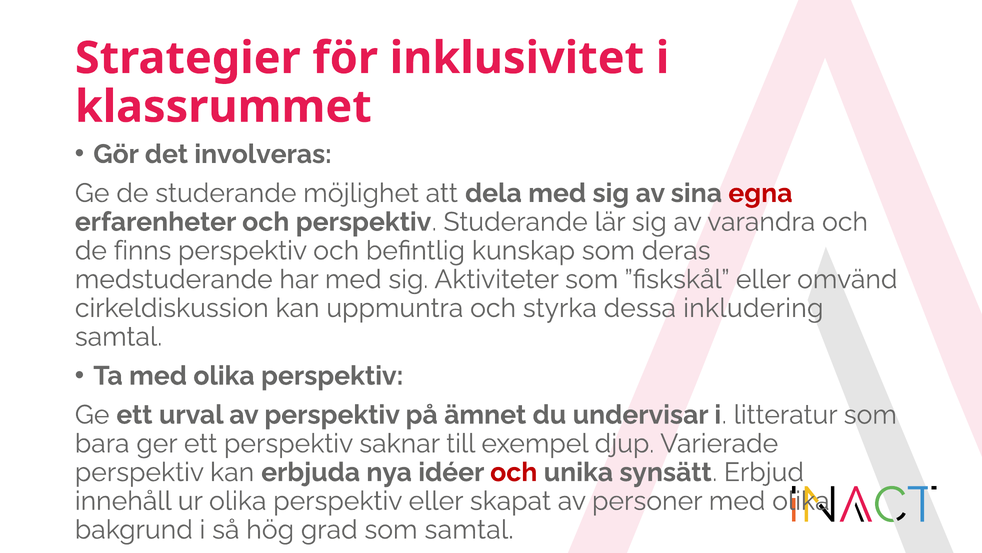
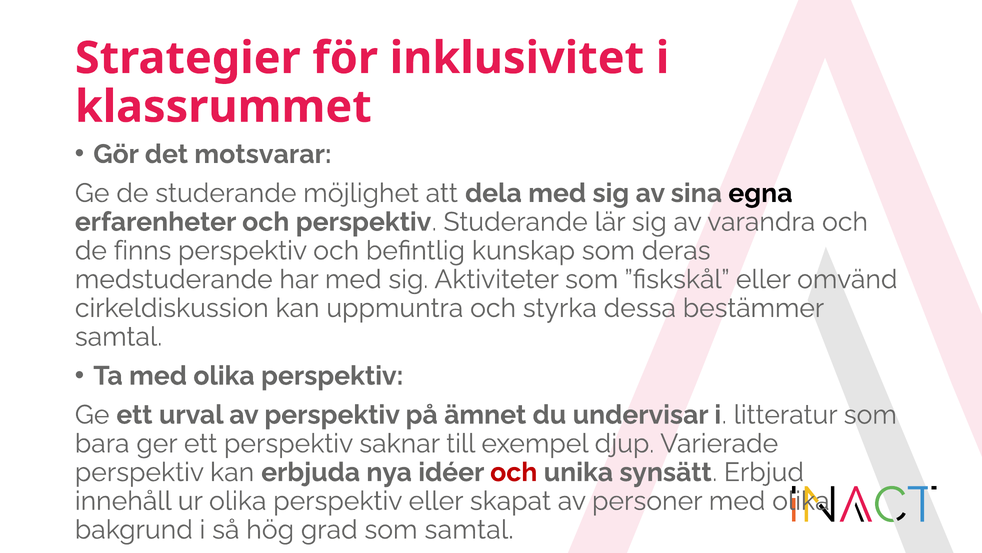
involveras: involveras -> motsvarar (263, 154)
egna colour: red -> black (760, 193)
inkludering: inkludering -> bestämmer (753, 308)
